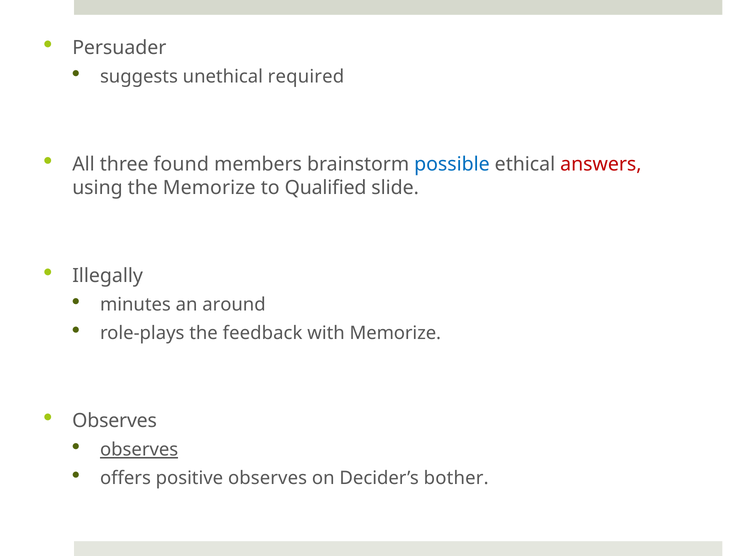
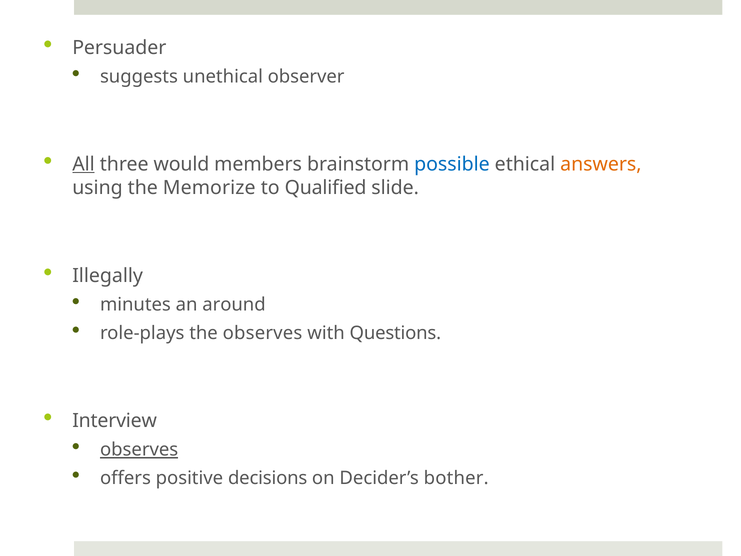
required: required -> observer (306, 77)
All underline: none -> present (84, 164)
found: found -> would (181, 164)
answers colour: red -> orange (601, 164)
the feedback: feedback -> observes (263, 333)
with Memorize: Memorize -> Questions (395, 333)
Observes: Observes -> Interview (115, 421)
positive observes: observes -> decisions (268, 478)
